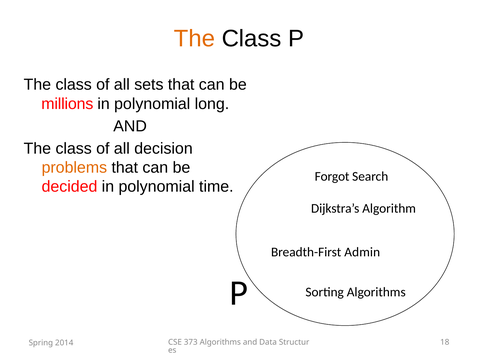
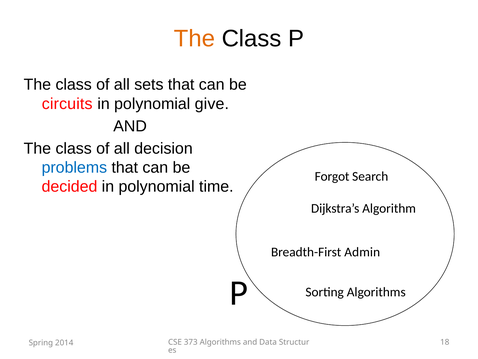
millions: millions -> circuits (67, 104)
long: long -> give (212, 104)
problems colour: orange -> blue (74, 167)
